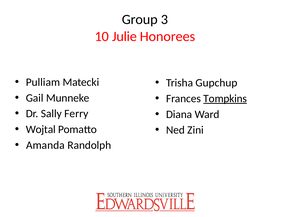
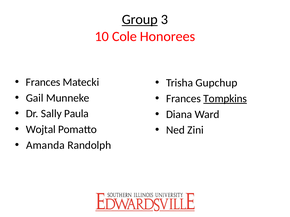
Group underline: none -> present (140, 20)
Julie: Julie -> Cole (124, 37)
Pulliam: Pulliam -> Frances (43, 82)
Ferry: Ferry -> Paula (76, 114)
